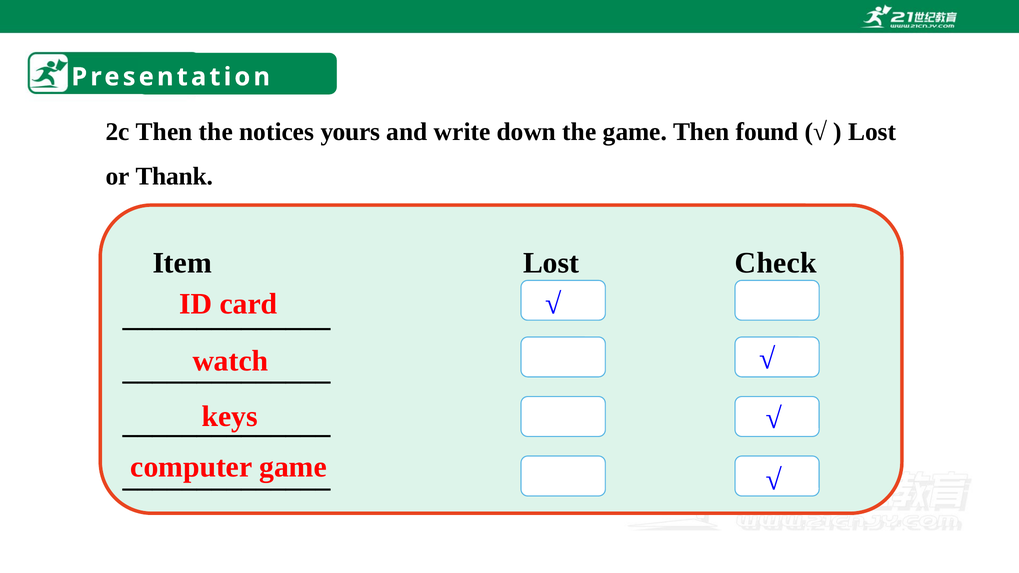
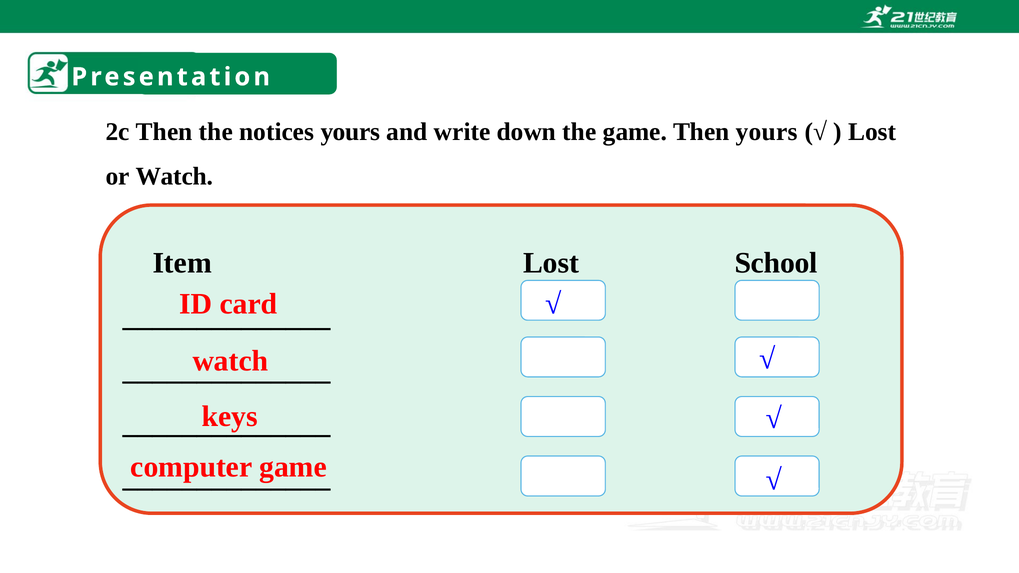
Then found: found -> yours (767, 132)
or Thank: Thank -> Watch (174, 176)
Check: Check -> School (776, 263)
